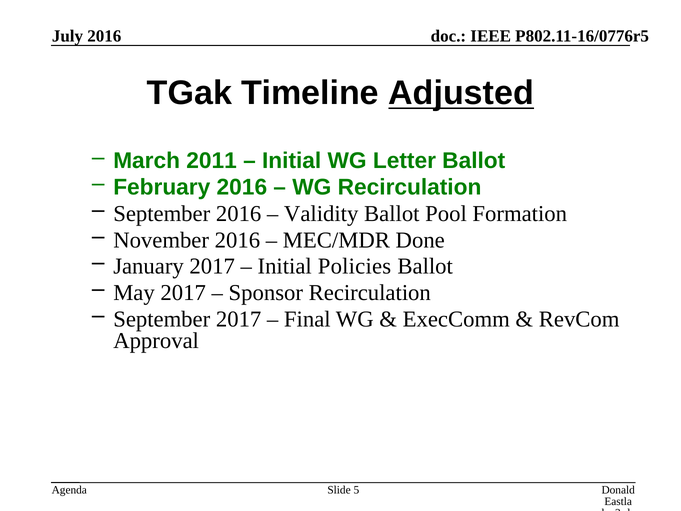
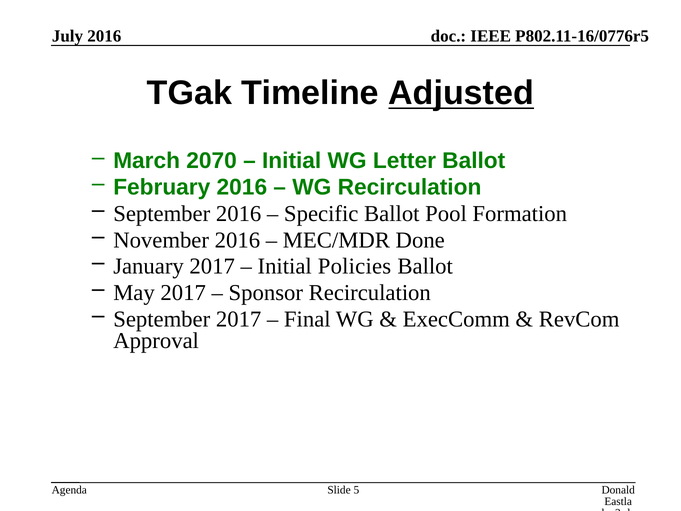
2011: 2011 -> 2070 (212, 161)
Validity: Validity -> Specific (321, 214)
